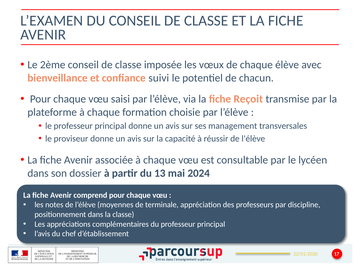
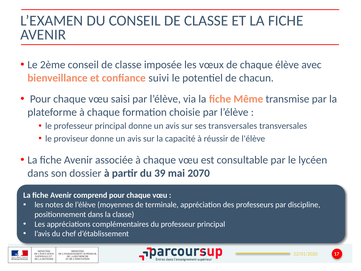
Reçoit: Reçoit -> Même (248, 99)
ses management: management -> transversales (233, 126)
13: 13 -> 39 (160, 173)
2024: 2024 -> 2070 (199, 173)
